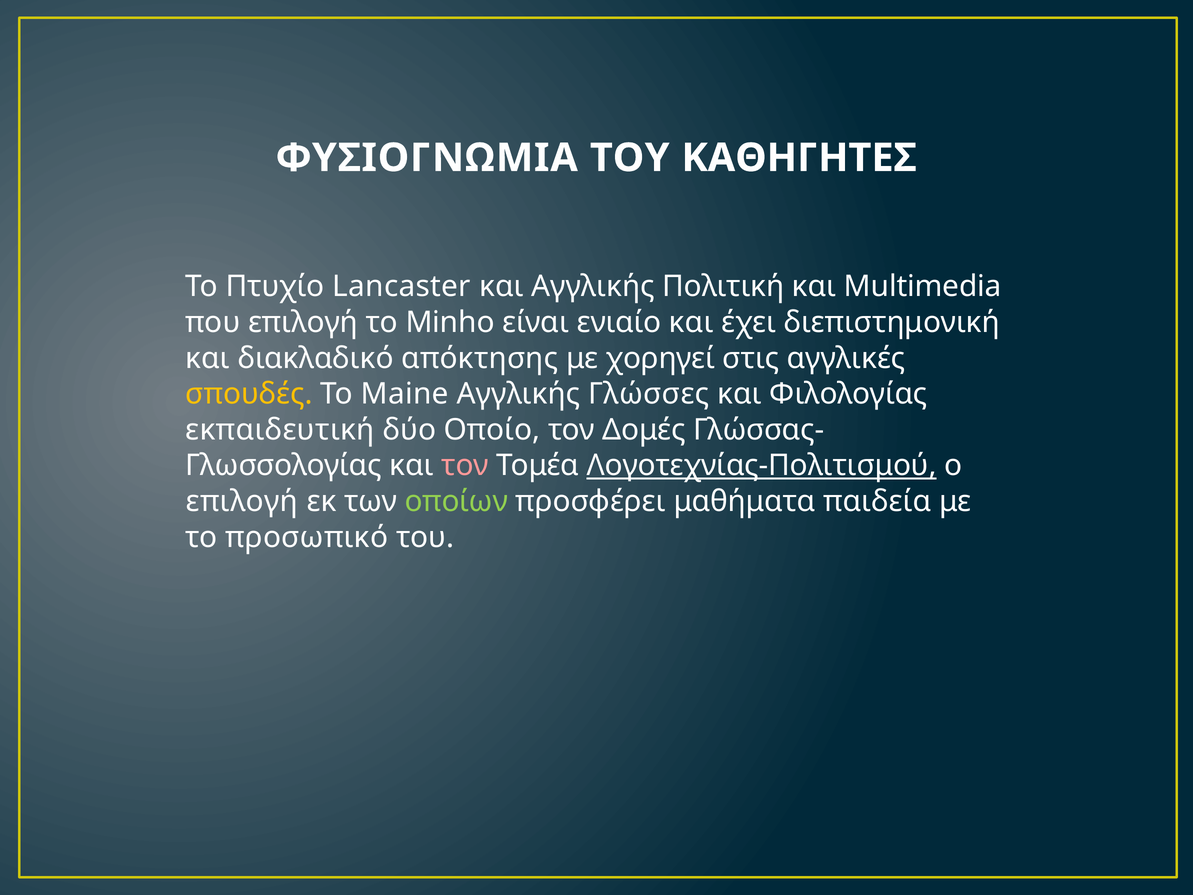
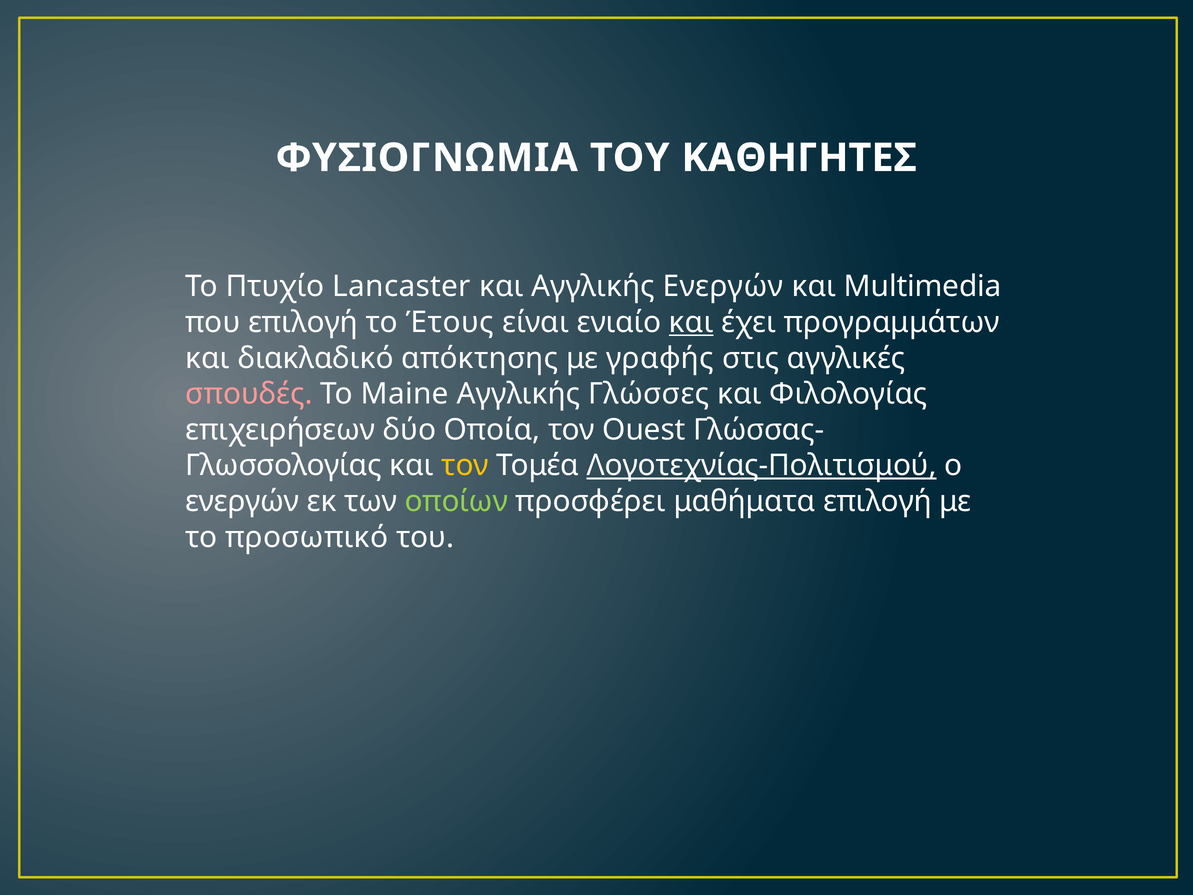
Αγγλικής Πολιτική: Πολιτική -> Ενεργών (723, 286)
Minho: Minho -> Έτους (450, 322)
και underline: none -> present (691, 322)
διεπιστημονική: διεπιστημονική -> προγραμμάτων (892, 322)
χορηγεί: χορηγεί -> γραφής (660, 358)
σπουδές colour: yellow -> pink (249, 394)
εκπαιδευτική: εκπαιδευτική -> επιχειρήσεων (280, 430)
Οποίο: Οποίο -> Οποία (492, 430)
Δομές: Δομές -> Οuest (644, 430)
τον colour: pink -> yellow (465, 465)
επιλογή: επιλογή -> ενεργών (242, 501)
μαθήματα παιδεία: παιδεία -> επιλογή (877, 501)
